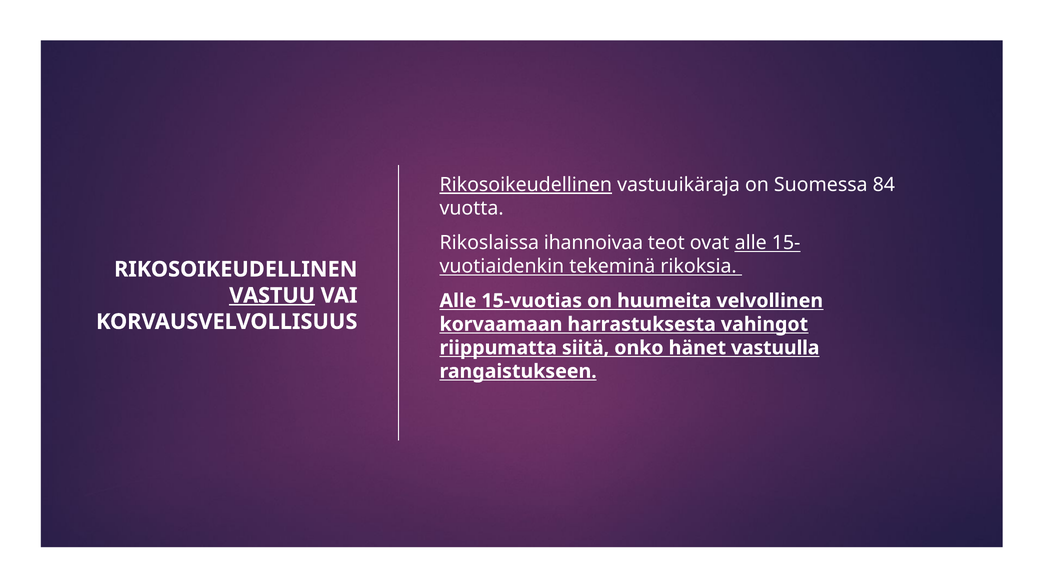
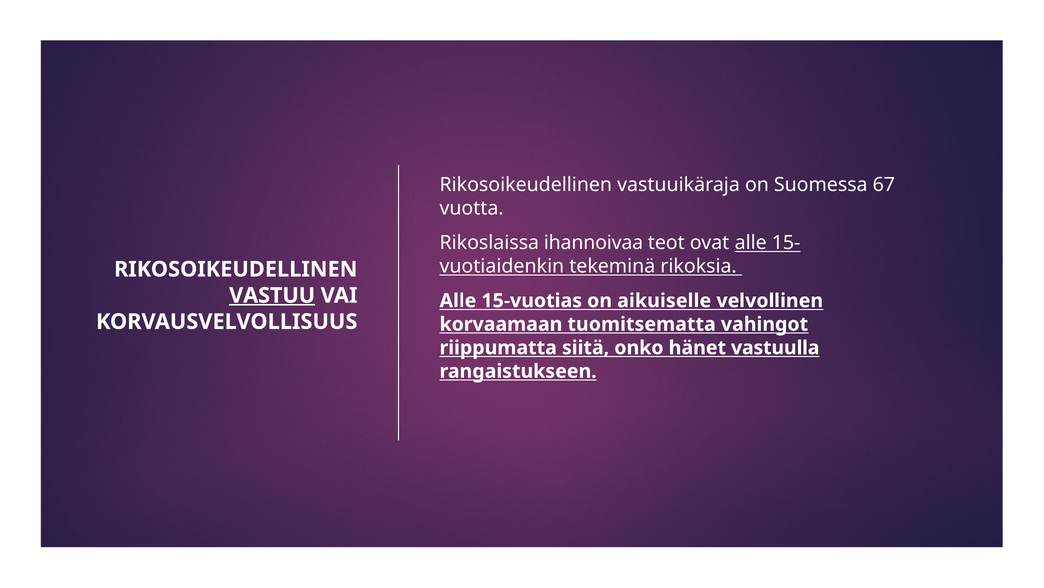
Rikosoikeudellinen underline: present -> none (526, 185)
84: 84 -> 67 (884, 185)
huumeita: huumeita -> aikuiselle (664, 300)
harrastuksesta: harrastuksesta -> tuomitsematta (642, 324)
